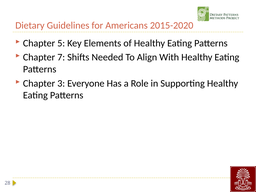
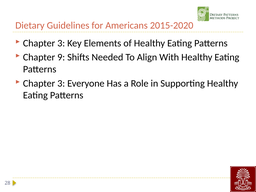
5: 5 -> 3 (61, 43)
7: 7 -> 9 (61, 57)
